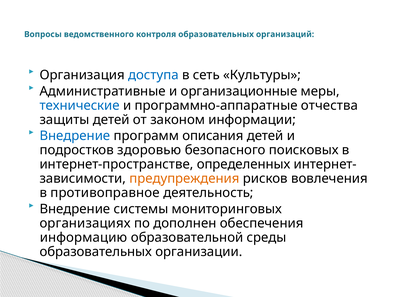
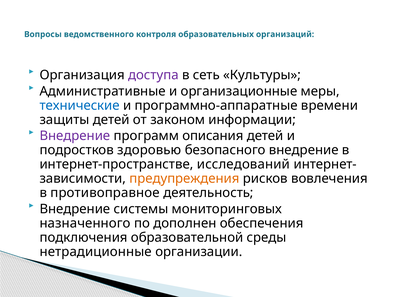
доступа colour: blue -> purple (153, 75)
отчества: отчества -> времени (329, 105)
Внедрение colour: blue -> purple (75, 136)
безопасного поисковых: поисковых -> внедрение (304, 150)
определенных: определенных -> исследований (243, 164)
организациях: организациях -> назначенного (85, 223)
информацию: информацию -> подключения (84, 238)
образовательных: образовательных -> нетрадиционные (96, 252)
